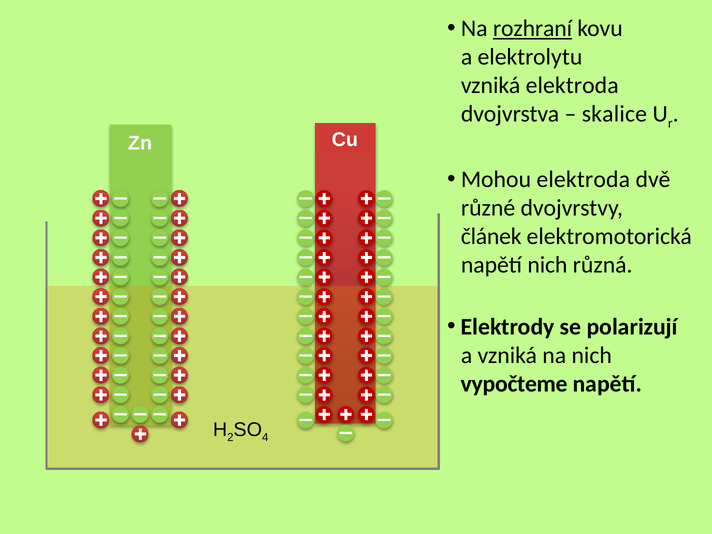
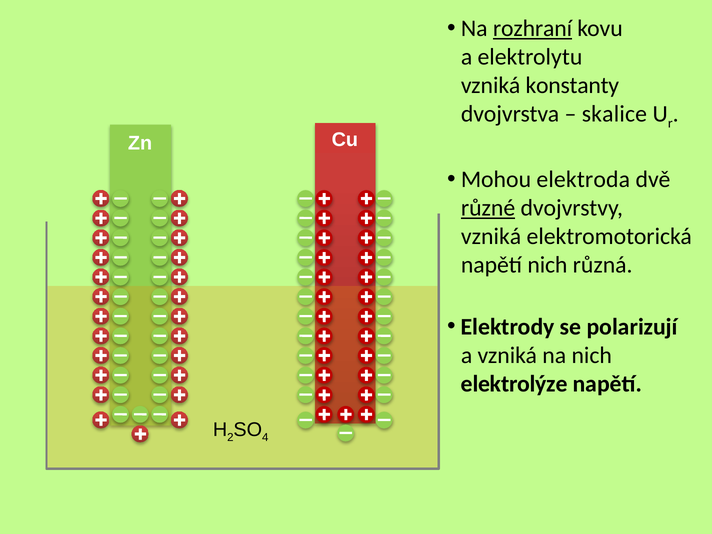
vzniká elektroda: elektroda -> konstanty (572, 86)
různé underline: none -> present (488, 208)
článek: článek -> vzniká (491, 237)
vypočteme: vypočteme -> elektrolýze (514, 384)
